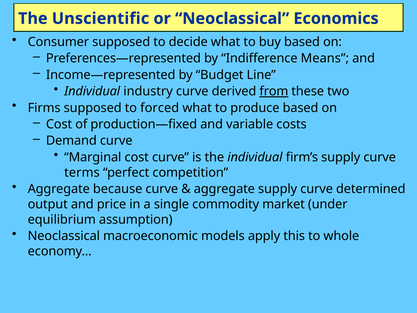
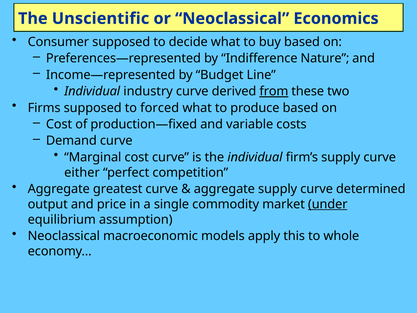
Means: Means -> Nature (325, 58)
terms: terms -> either (82, 172)
because: because -> greatest (118, 189)
under underline: none -> present (328, 204)
